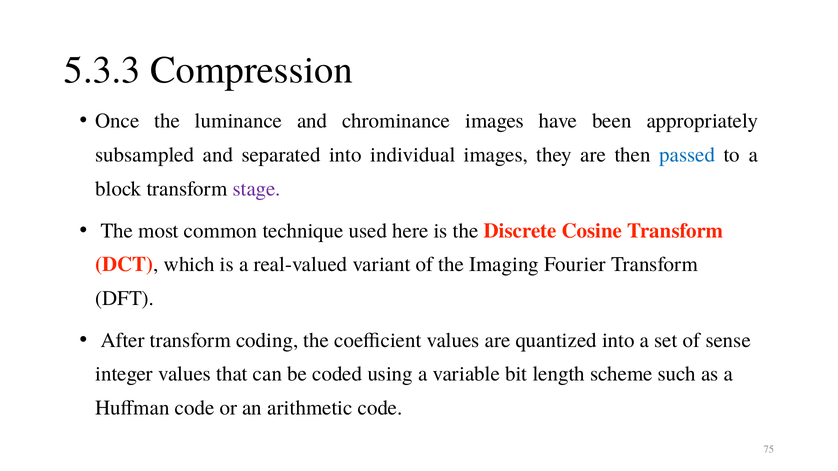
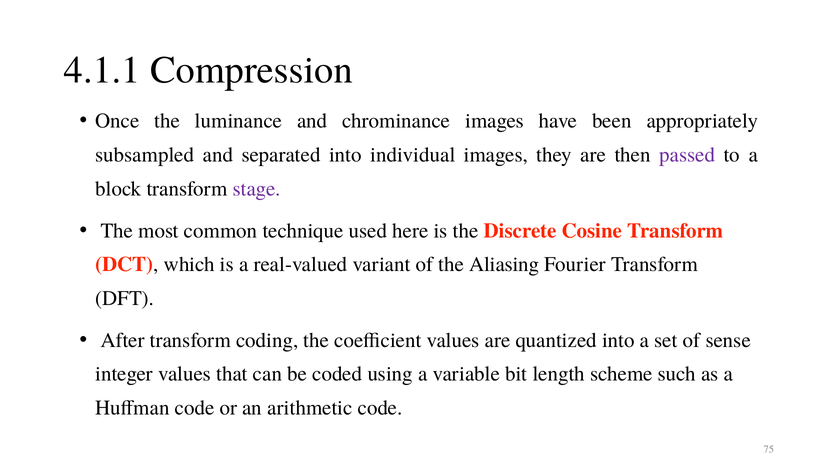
5.3.3: 5.3.3 -> 4.1.1 (102, 70)
passed colour: blue -> purple (687, 155)
Imaging: Imaging -> Aliasing (504, 265)
